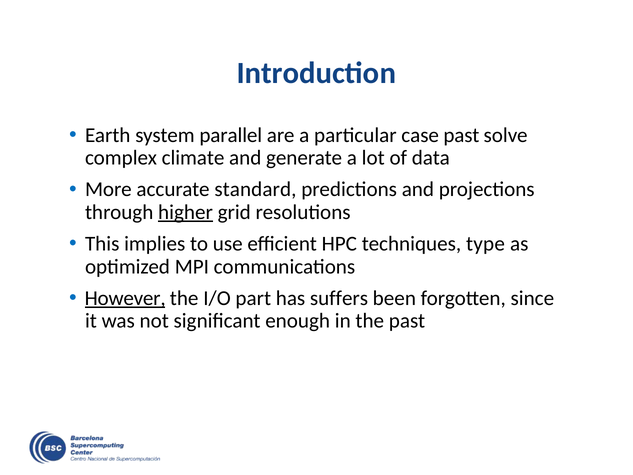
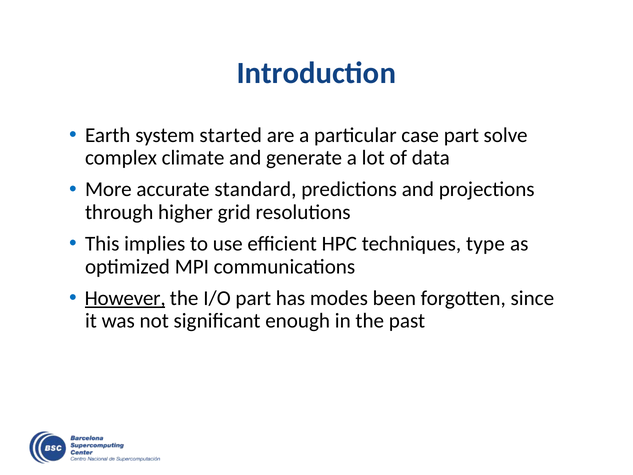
parallel: parallel -> started (231, 135)
case past: past -> part (461, 135)
higher underline: present -> none (185, 212)
suffers: suffers -> modes (339, 298)
